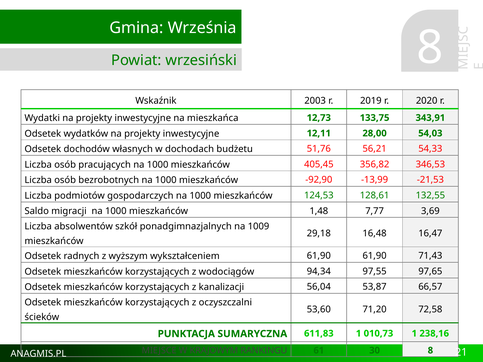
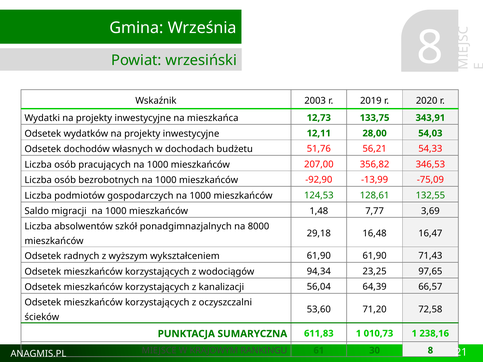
405,45: 405,45 -> 207,00 (319, 164)
-21,53: -21,53 -> -75,09 (430, 180)
1009: 1009 -> 8000 (259, 226)
97,55: 97,55 -> 23,25 (375, 272)
53,87: 53,87 -> 64,39 (375, 287)
